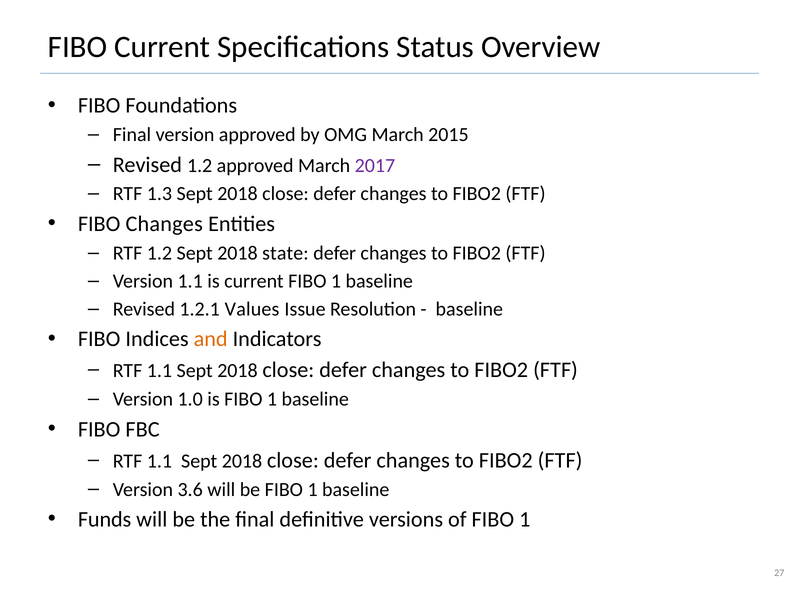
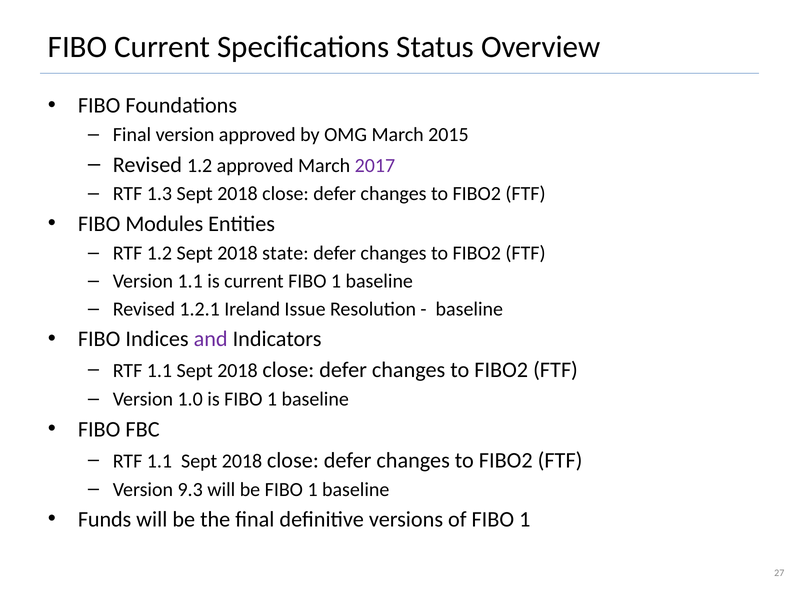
FIBO Changes: Changes -> Modules (164, 224)
Values: Values -> Ireland (252, 309)
and colour: orange -> purple (211, 339)
3.6: 3.6 -> 9.3 (190, 489)
